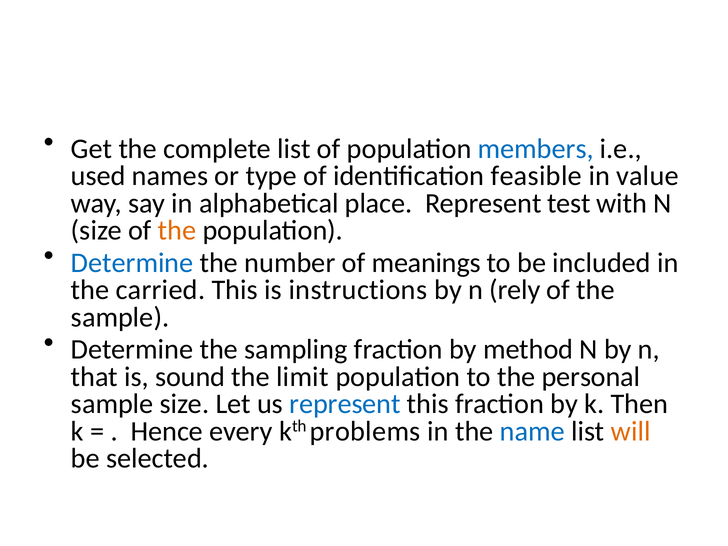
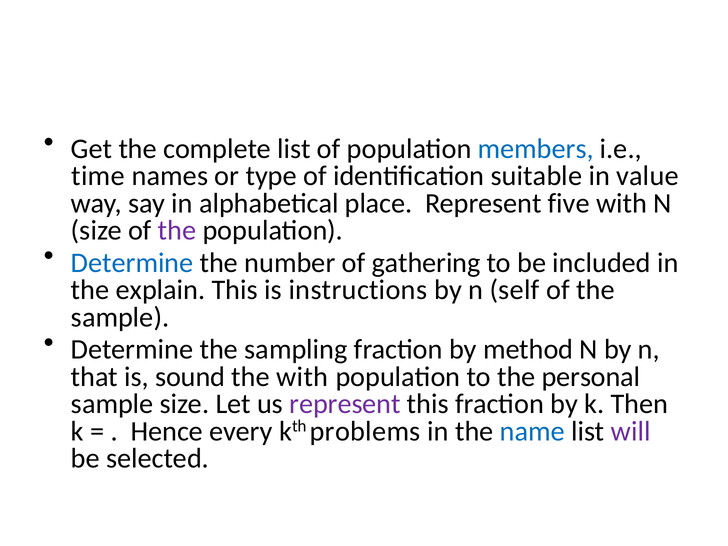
used: used -> time (98, 176)
feasible: feasible -> suitable (536, 176)
test: test -> five (569, 203)
the colour: orange -> purple (177, 230)
meanings: meanings -> gathering (426, 263)
carried: carried -> explain (161, 290)
rely: rely -> self (515, 290)
the limit: limit -> with (302, 377)
represent colour: blue -> purple (345, 404)
will colour: orange -> purple (631, 431)
